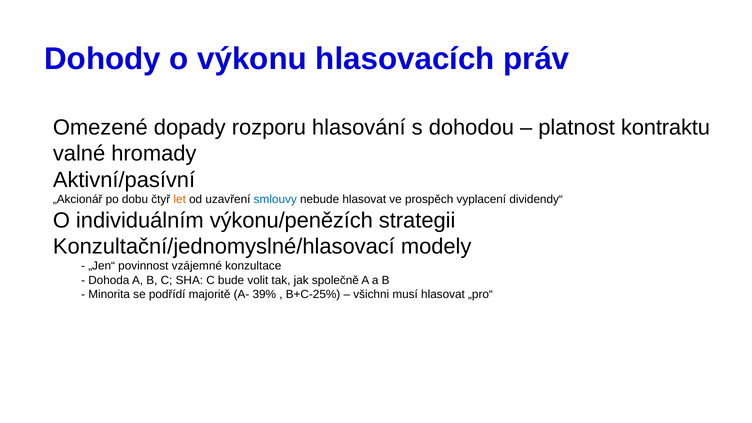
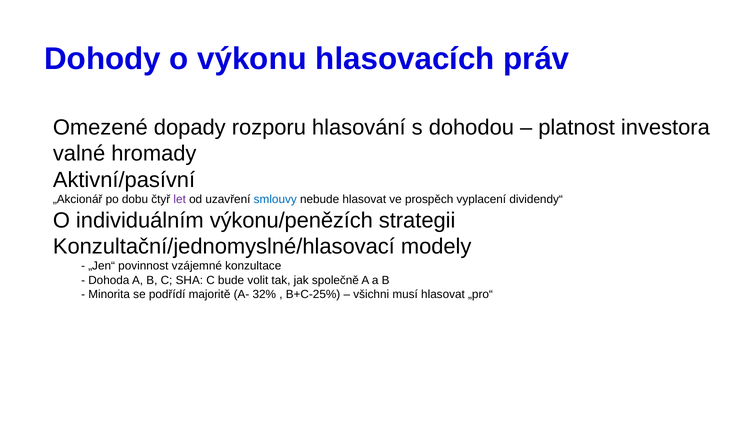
kontraktu: kontraktu -> investora (665, 127)
let colour: orange -> purple (180, 199)
39%: 39% -> 32% (264, 294)
